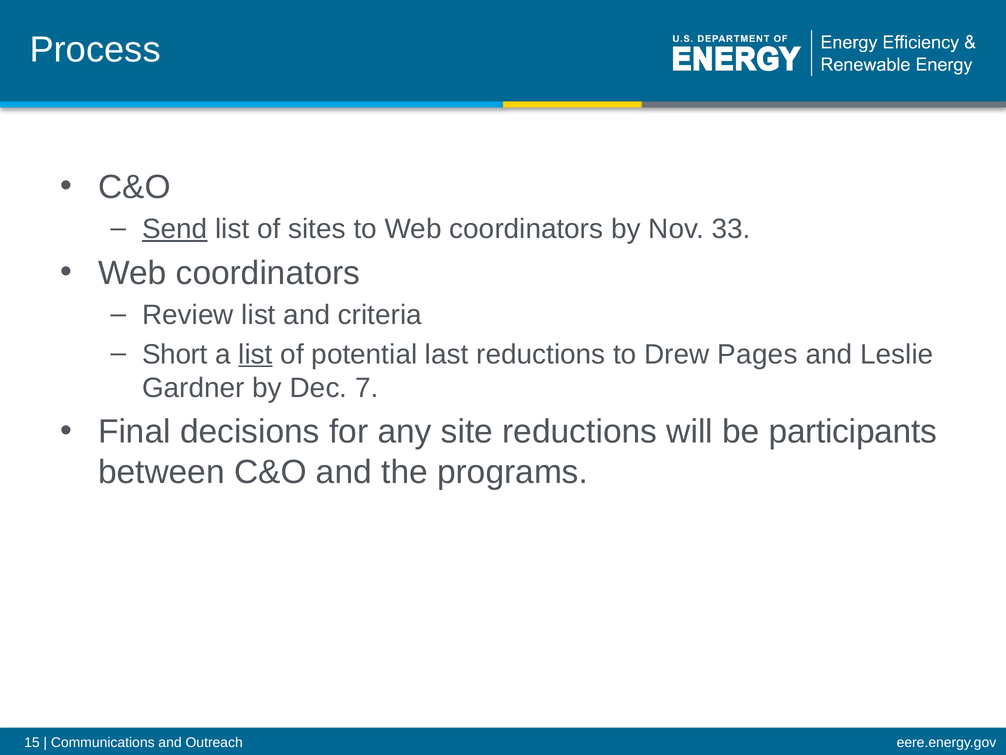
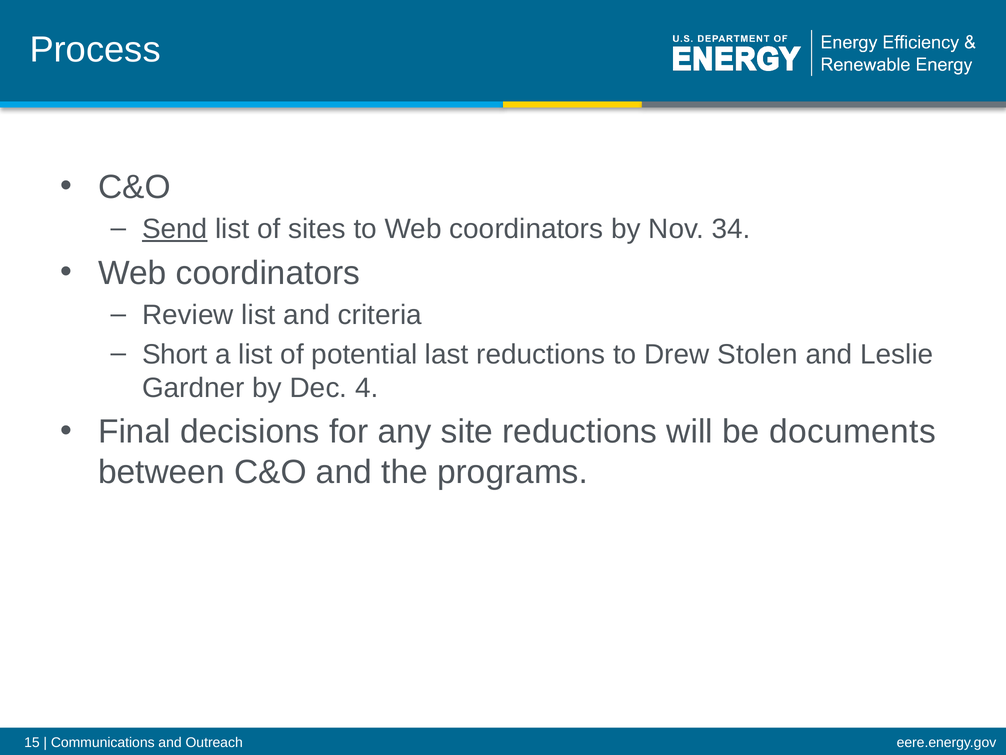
33: 33 -> 34 (731, 229)
list underline: present -> none (256, 354)
Pages: Pages -> Stolen (758, 354)
7: 7 -> 4 (367, 388)
participants: participants -> documents (852, 432)
